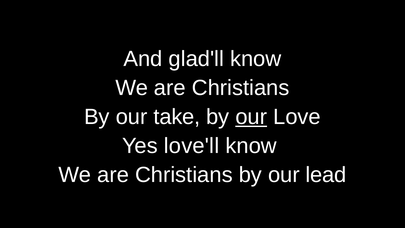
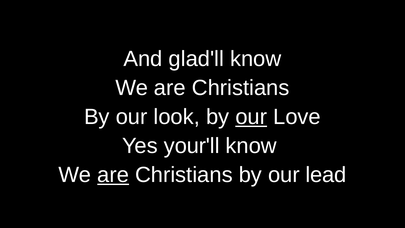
take: take -> look (177, 117)
love'll: love'll -> your'll (192, 146)
are underline: none -> present (113, 175)
